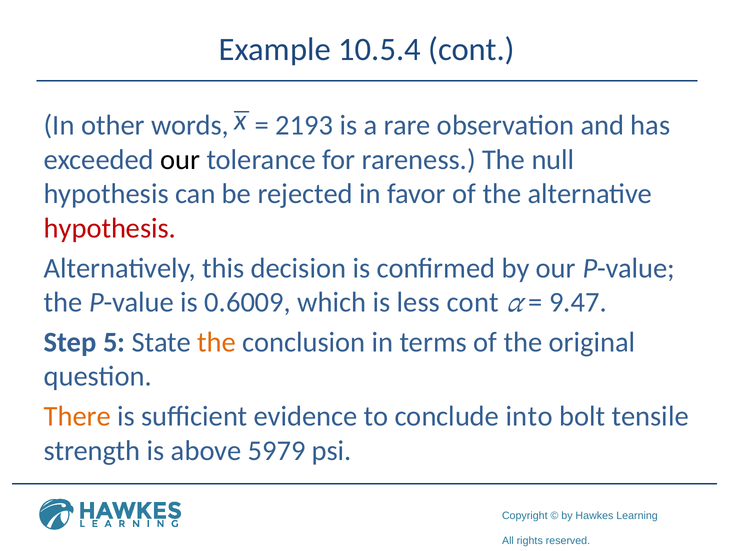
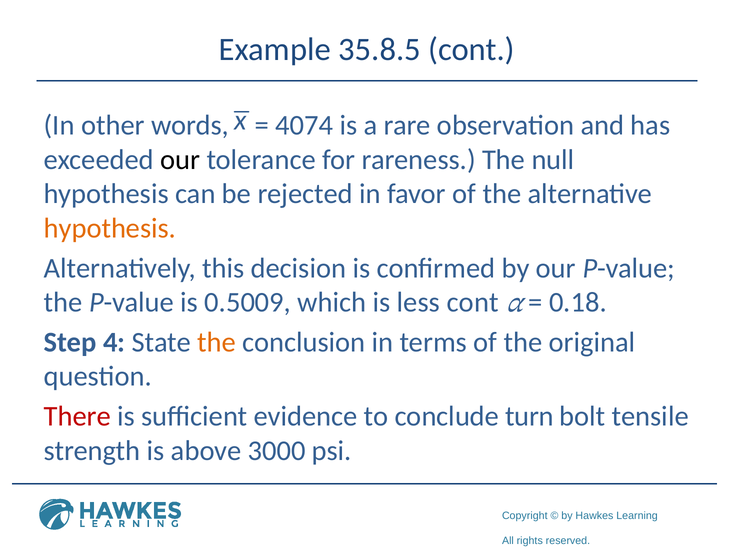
10.5.4: 10.5.4 -> 35.8.5 (380, 49)
2193: 2193 -> 4074 (304, 125)
hypothesis colour: red -> orange (110, 228)
0.6009: 0.6009 -> 0.5009 (248, 302)
9.47: 9.47 -> 0.18 (578, 302)
5: 5 -> 4 (114, 342)
There colour: orange -> red (77, 416)
into: into -> turn (529, 416)
5979: 5979 -> 3000 (277, 450)
